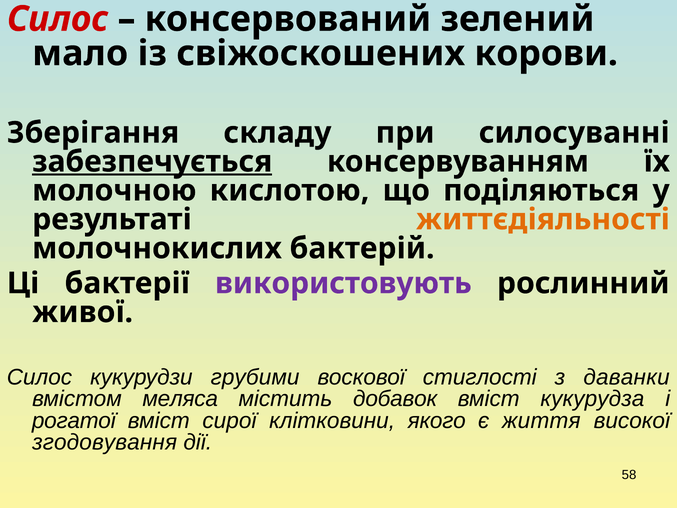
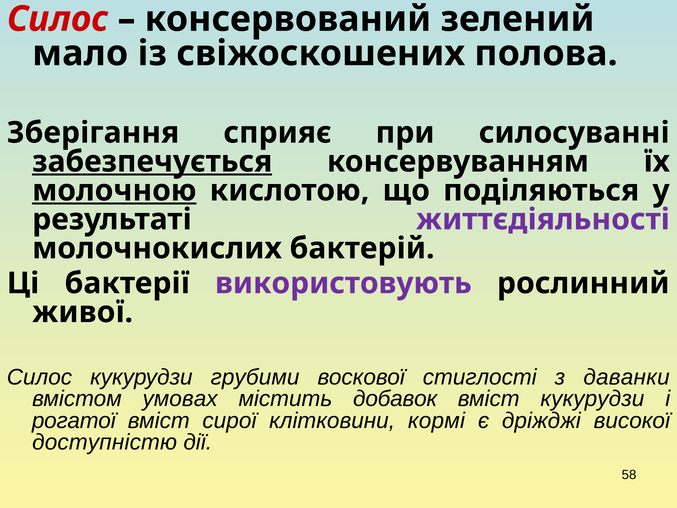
корови: корови -> полова (546, 53)
складу: складу -> сприяє (278, 133)
молочною underline: none -> present (114, 190)
життєдіяльності colour: orange -> purple (543, 219)
меляса: меляса -> умовах (180, 399)
вміст кукурудза: кукурудза -> кукурудзи (592, 399)
якого: якого -> кормі (436, 420)
життя: життя -> дріжджі (541, 420)
згодовування: згодовування -> доступністю (105, 442)
